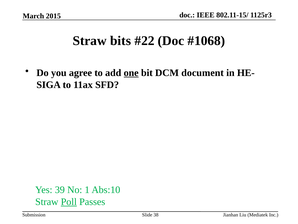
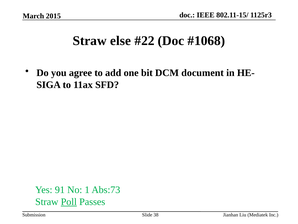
bits: bits -> else (121, 41)
one underline: present -> none (131, 73)
39: 39 -> 91 (60, 189)
Abs:10: Abs:10 -> Abs:73 (106, 189)
